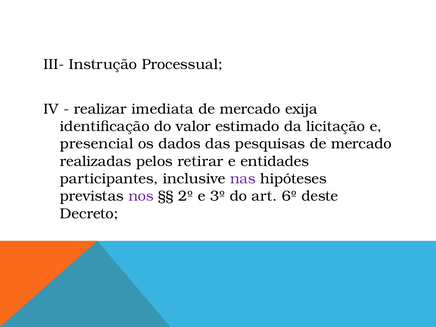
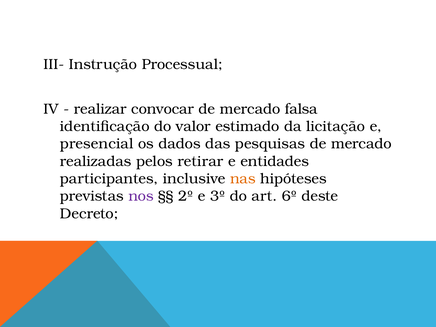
imediata: imediata -> convocar (163, 109)
exija: exija -> falsa (301, 109)
nas colour: purple -> orange (243, 179)
